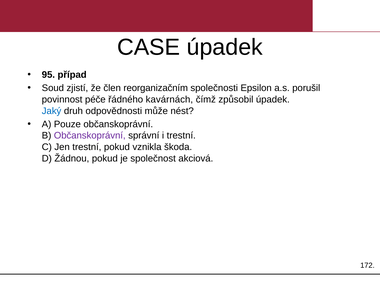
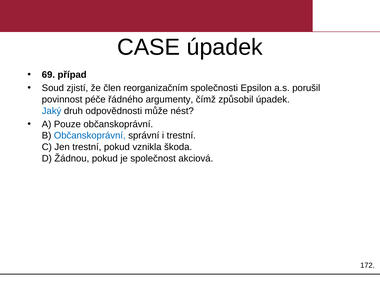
95: 95 -> 69 (48, 75)
kavárnách: kavárnách -> argumenty (169, 99)
Občanskoprávní colour: purple -> blue (90, 136)
